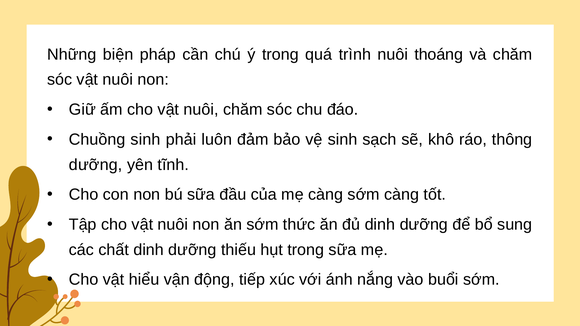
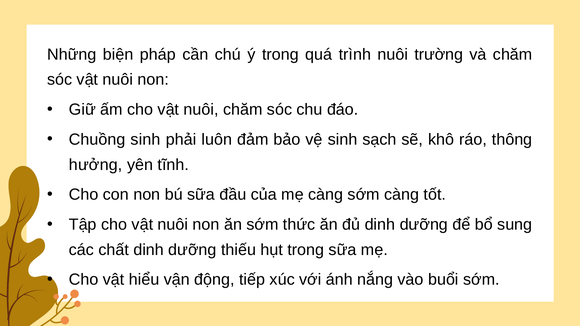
thoáng: thoáng -> trường (439, 55)
dưỡng: dưỡng -> hưởng (96, 165)
